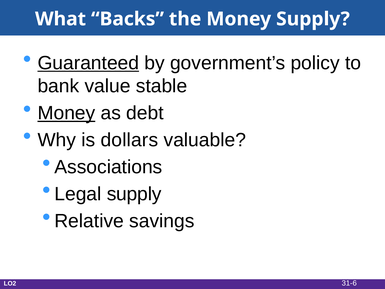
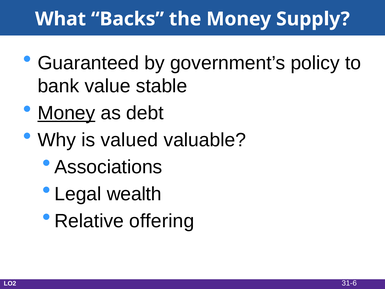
Guaranteed underline: present -> none (88, 63)
dollars: dollars -> valued (129, 140)
Legal supply: supply -> wealth (134, 194)
savings: savings -> offering (162, 221)
